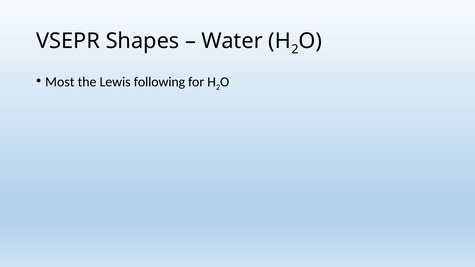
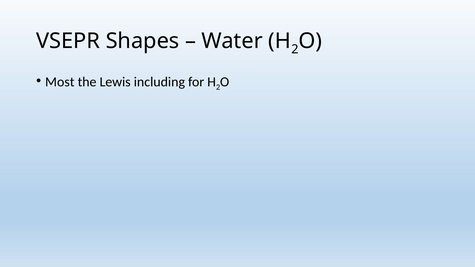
following: following -> including (159, 82)
